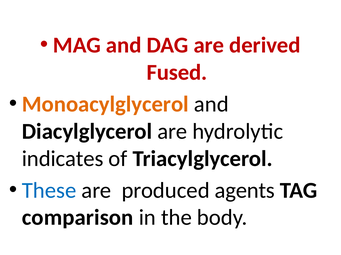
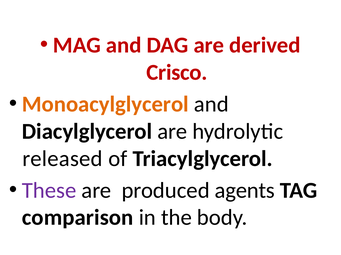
Fused: Fused -> Crisco (177, 73)
indicates: indicates -> released (62, 159)
These colour: blue -> purple (49, 191)
